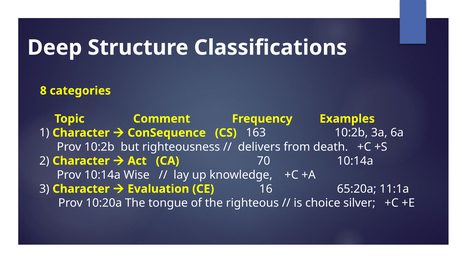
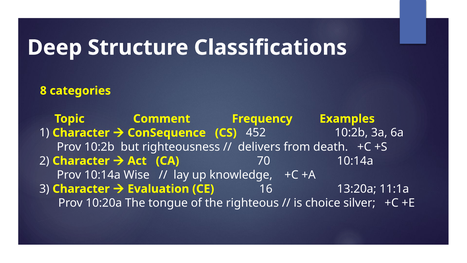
163: 163 -> 452 (256, 133)
65:20a: 65:20a -> 13:20a (357, 189)
